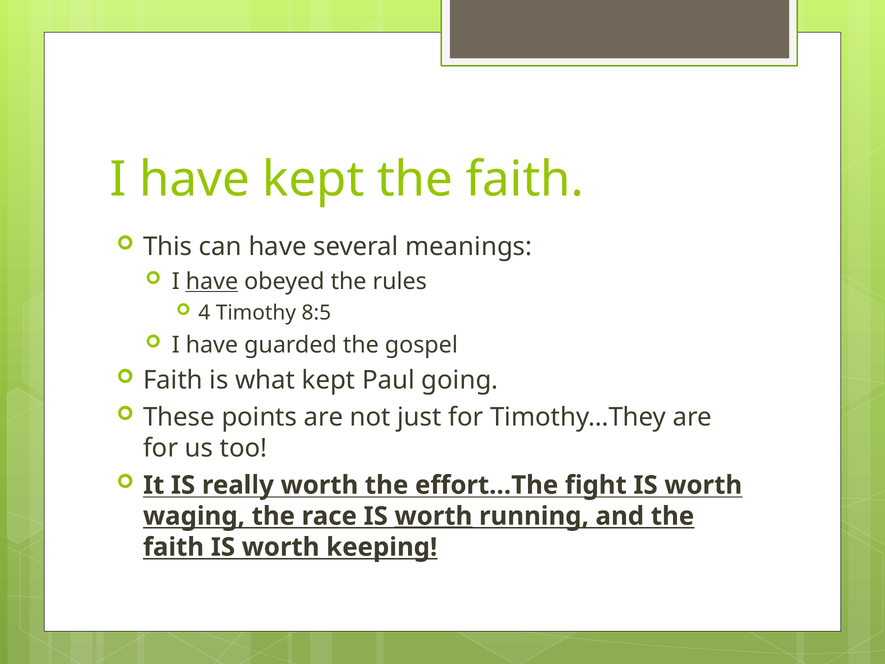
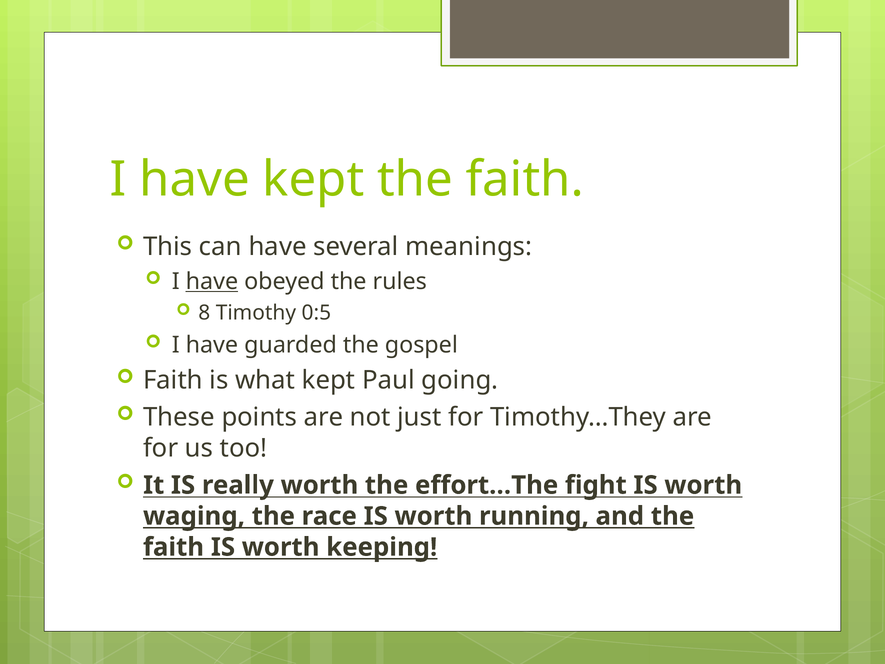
4: 4 -> 8 (204, 313)
8:5: 8:5 -> 0:5 (316, 313)
worth underline: present -> none (433, 516)
